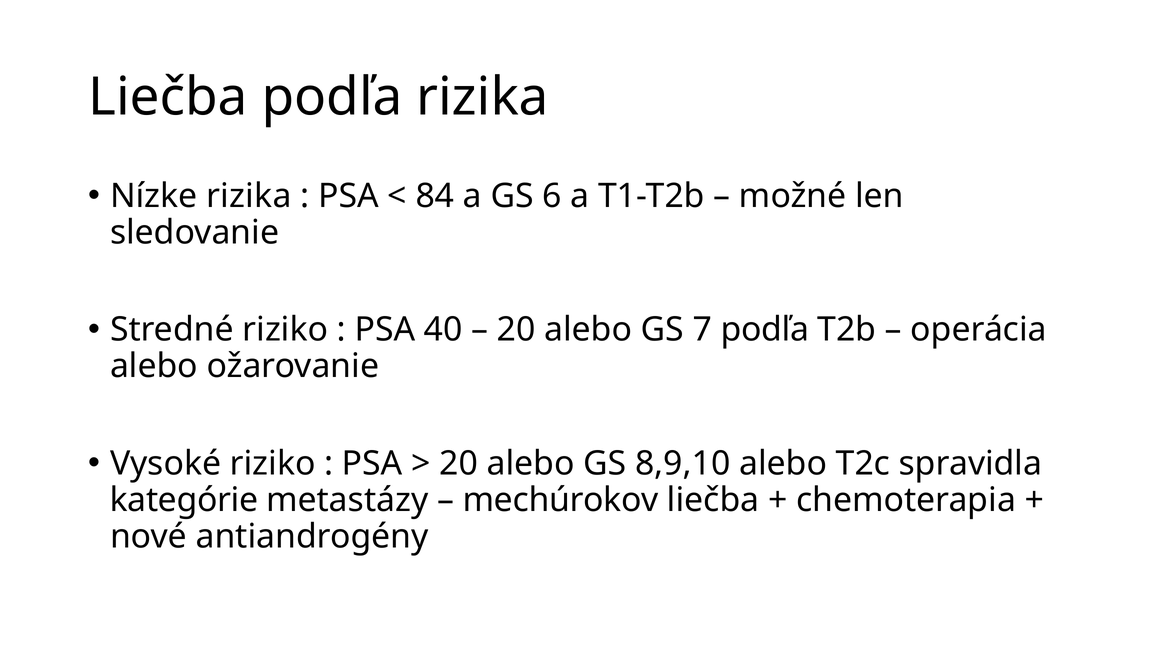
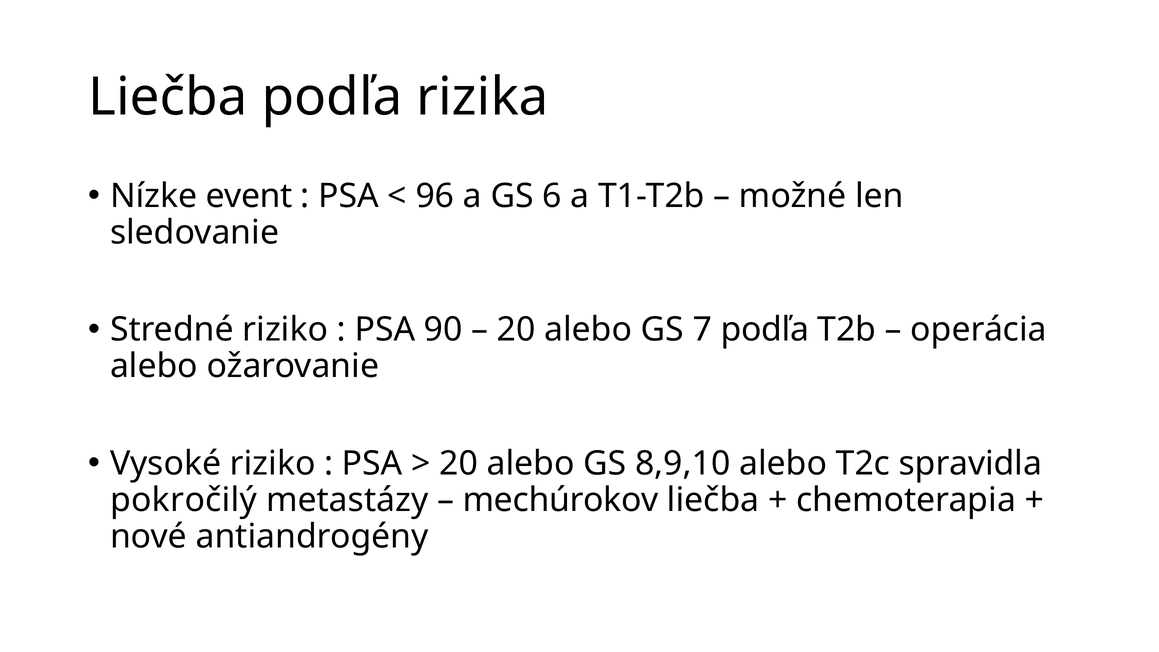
Nízke rizika: rizika -> event (249, 196)
84: 84 -> 96 (435, 196)
40: 40 -> 90 (443, 330)
kategórie: kategórie -> pokročilý (184, 500)
